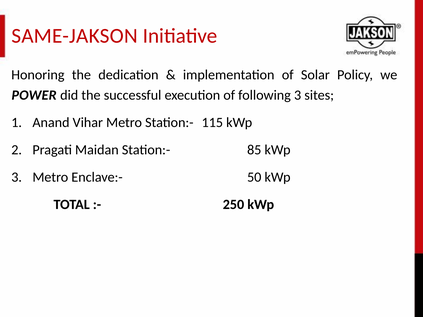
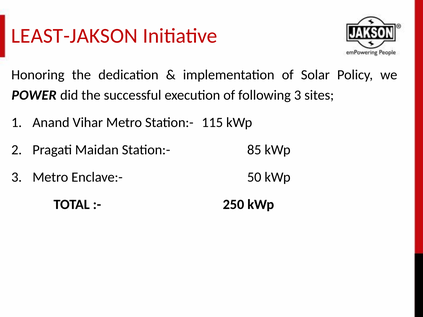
SAME-JAKSON: SAME-JAKSON -> LEAST-JAKSON (75, 36)
